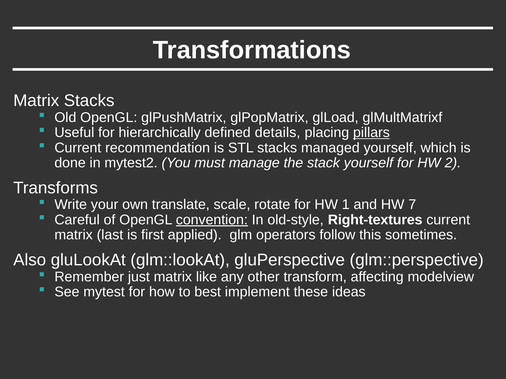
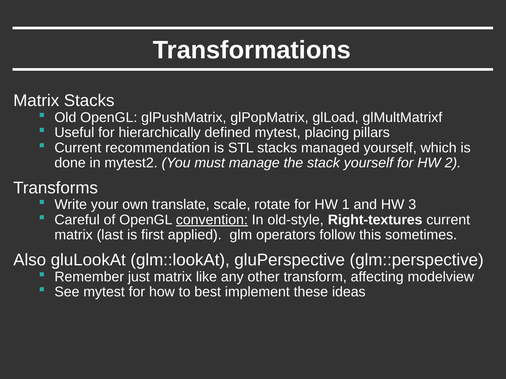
defined details: details -> mytest (278, 133)
pillars underline: present -> none (371, 133)
7: 7 -> 3 (412, 205)
